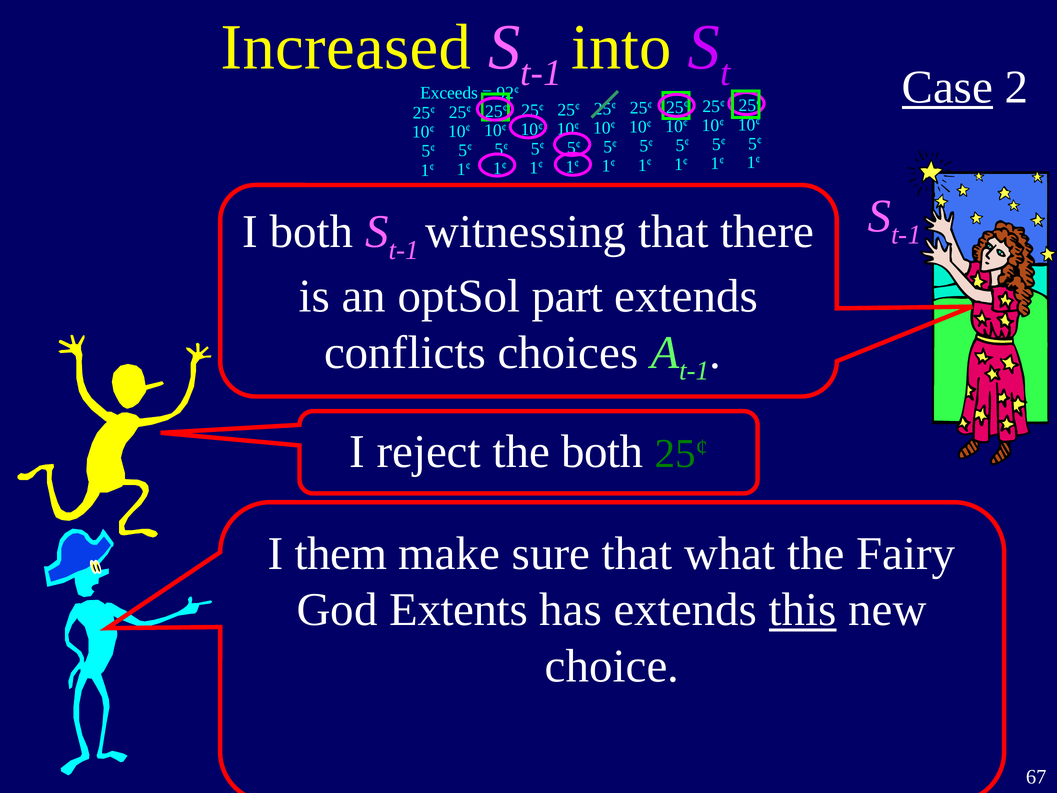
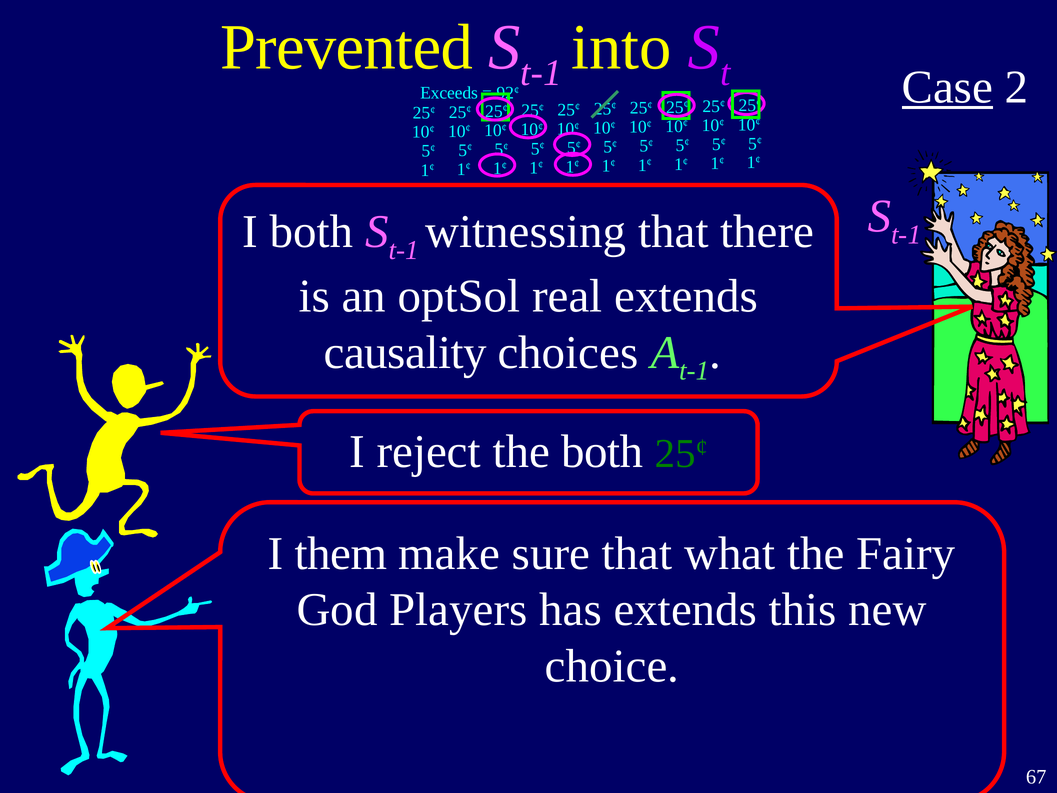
Increased: Increased -> Prevented (347, 48)
part: part -> real (567, 296)
conflicts: conflicts -> causality (405, 352)
Extents: Extents -> Players (458, 610)
this underline: present -> none (803, 610)
